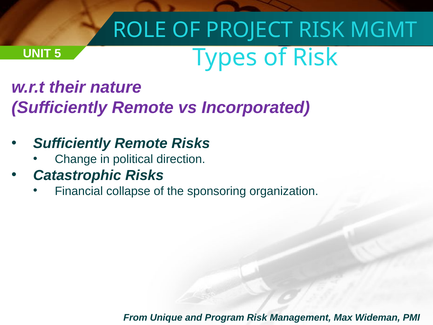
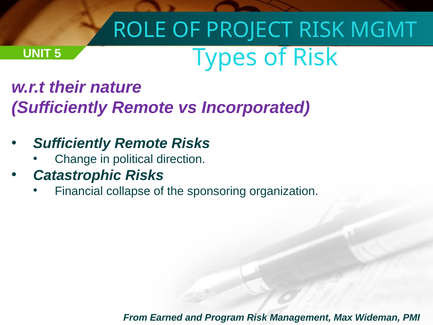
Unique: Unique -> Earned (166, 317)
